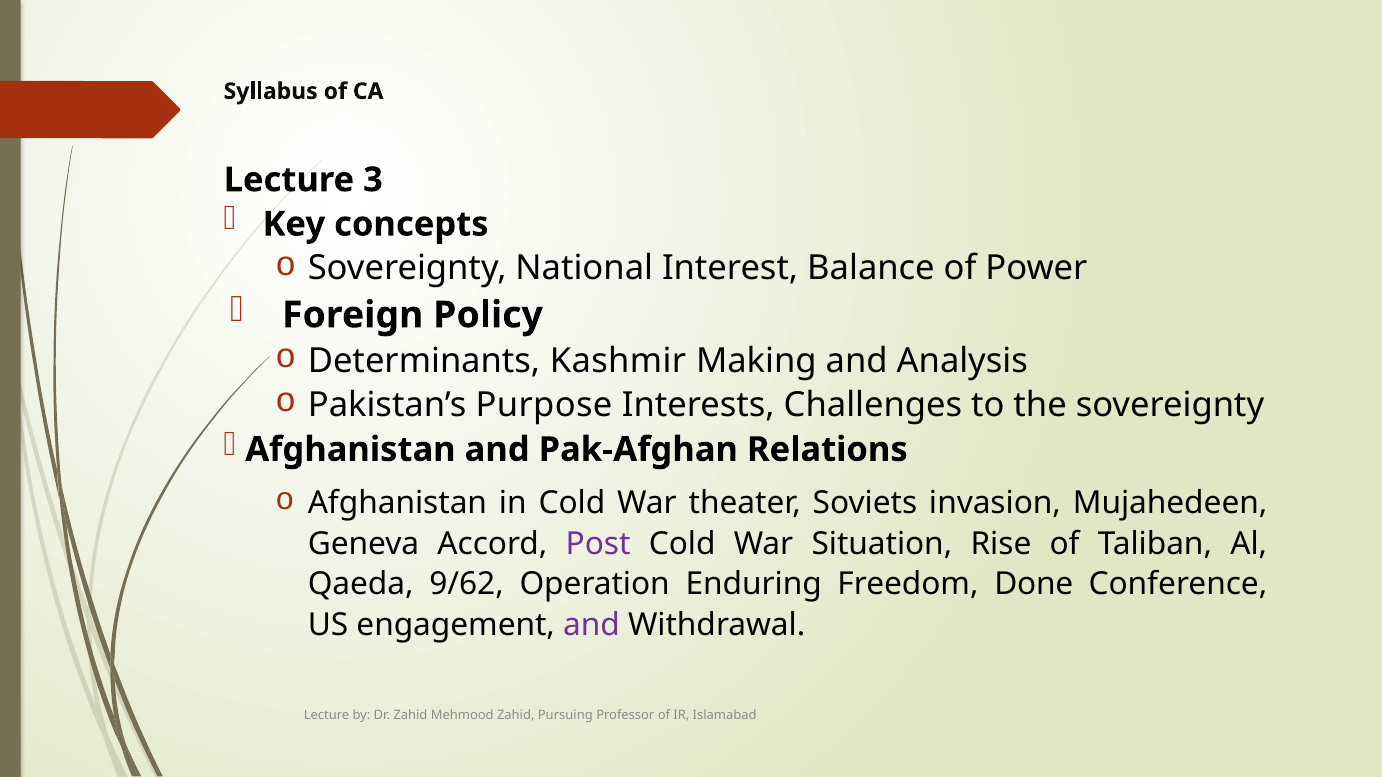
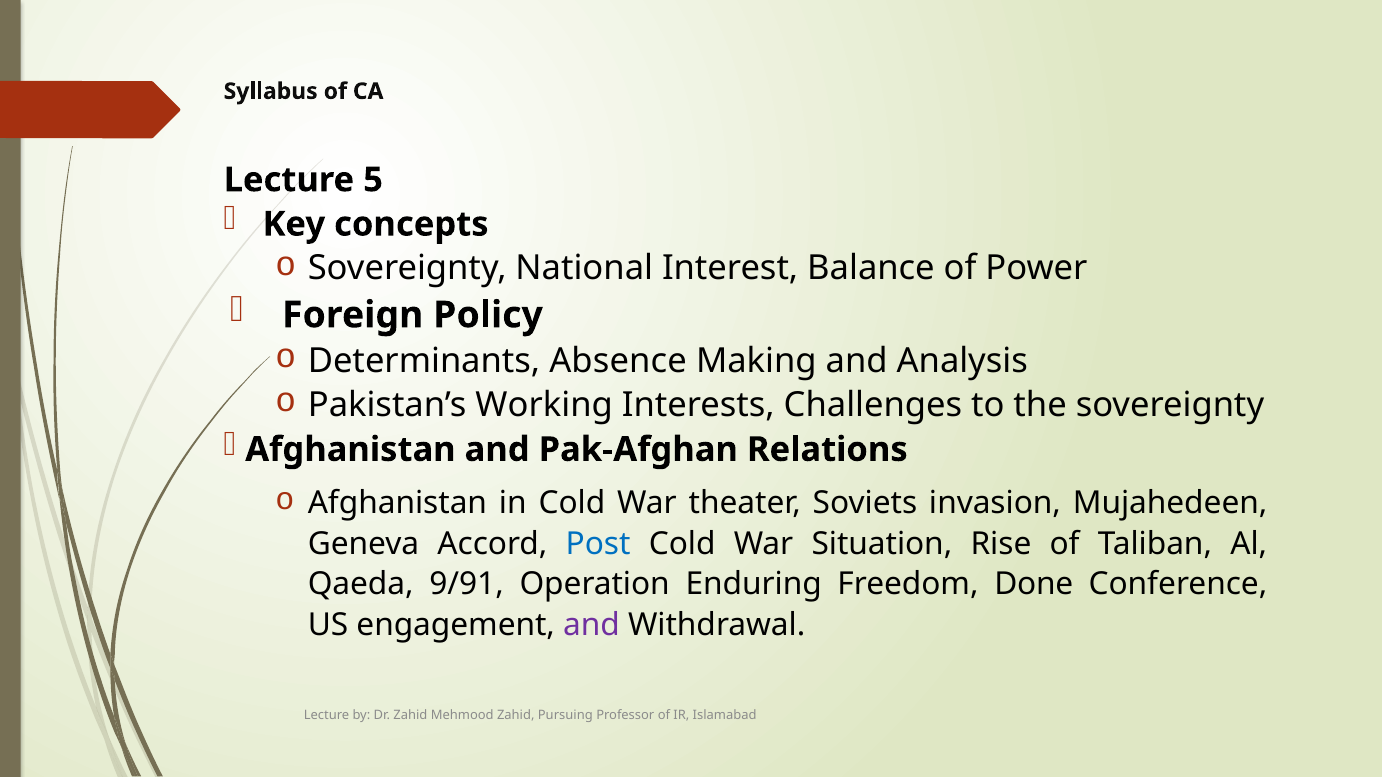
3: 3 -> 5 (373, 180)
Kashmir: Kashmir -> Absence (618, 361)
Purpose: Purpose -> Working (544, 405)
Post colour: purple -> blue (598, 544)
9/62: 9/62 -> 9/91 (467, 585)
